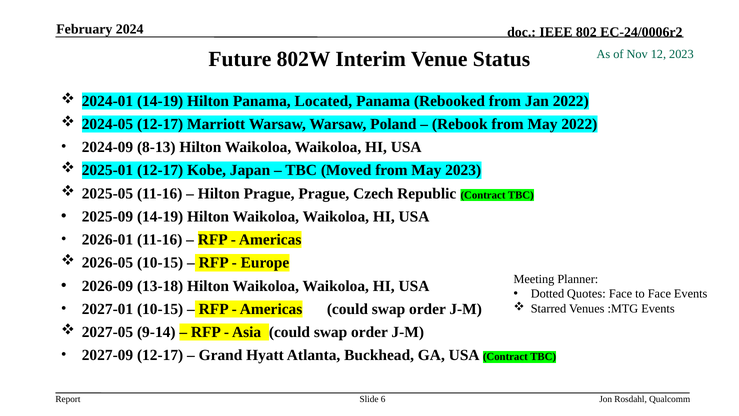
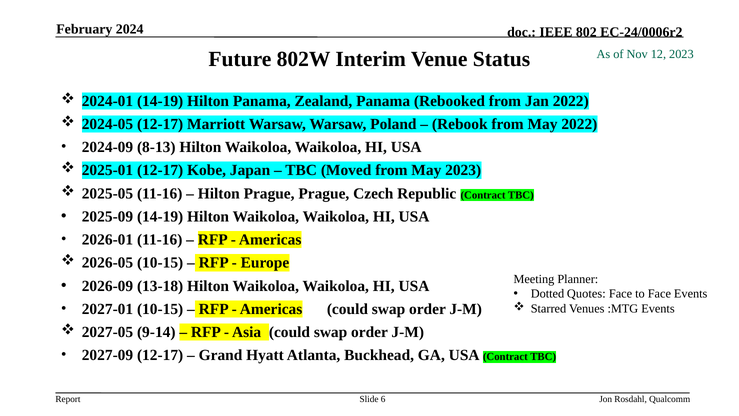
Located: Located -> Zealand (323, 101)
